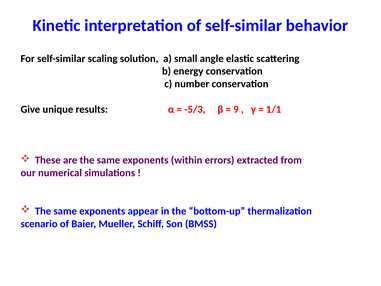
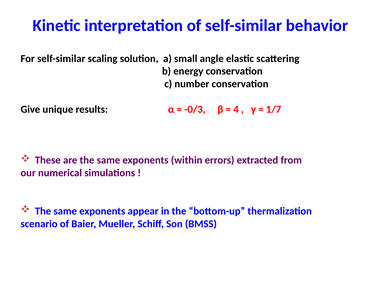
-5/3: -5/3 -> -0/3 (195, 109)
9: 9 -> 4 (236, 109)
1/1: 1/1 -> 1/7 (274, 109)
